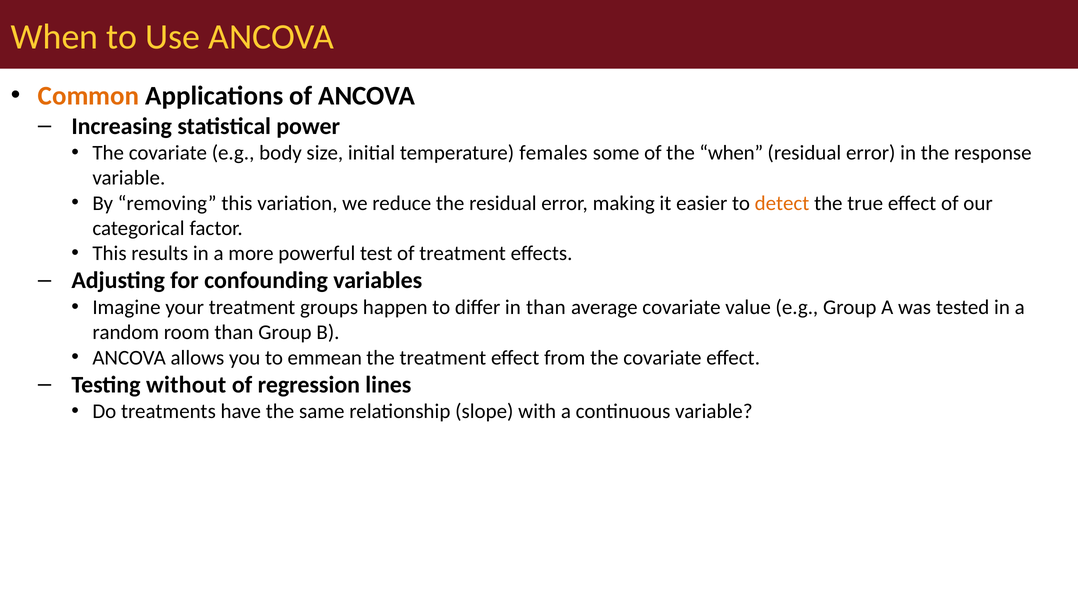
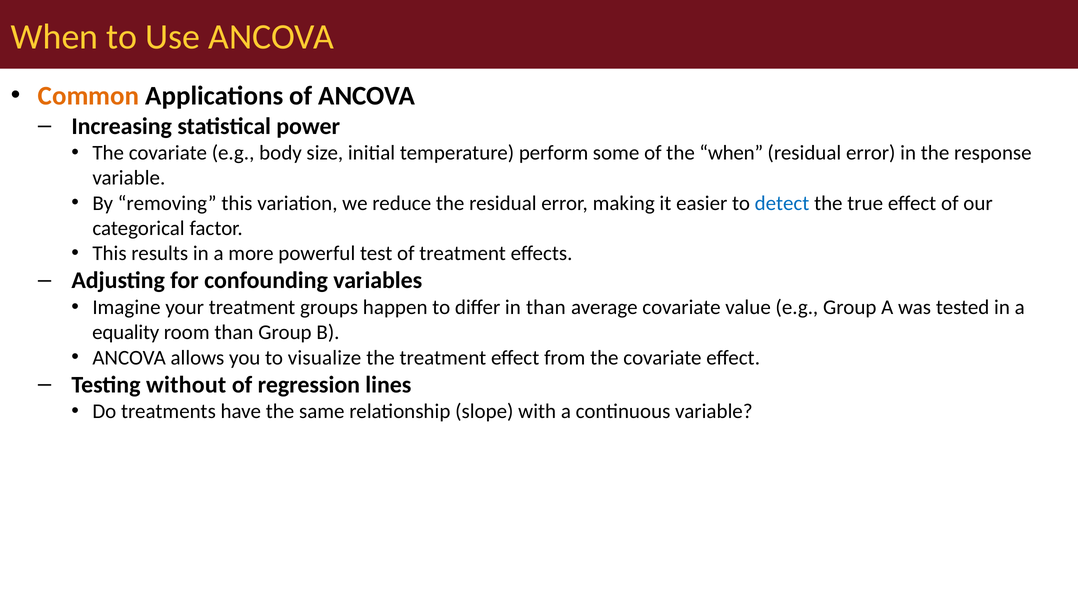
females: females -> perform (554, 153)
detect colour: orange -> blue (782, 203)
random: random -> equality (126, 333)
emmean: emmean -> visualize (325, 358)
